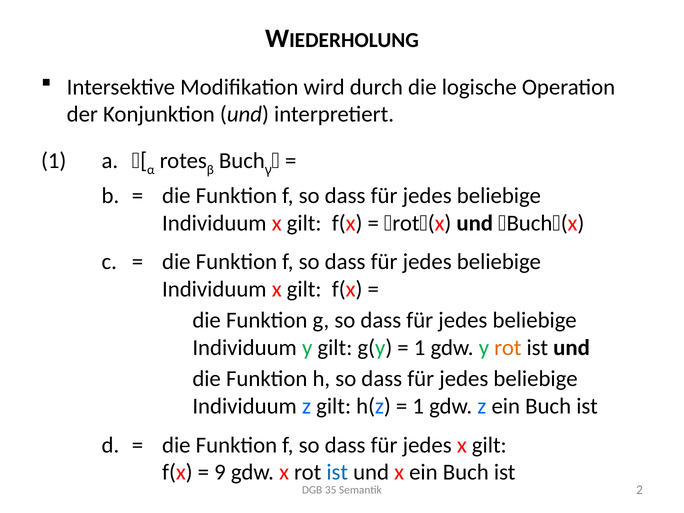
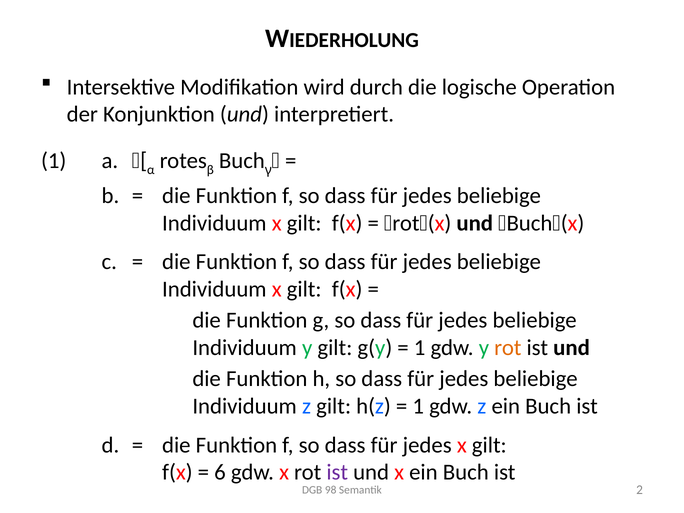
9: 9 -> 6 (220, 472)
ist colour: blue -> purple (337, 472)
35: 35 -> 98 (331, 490)
